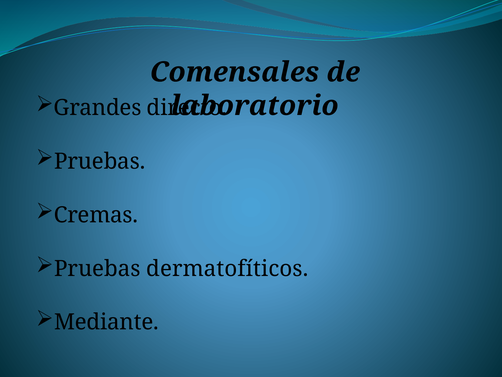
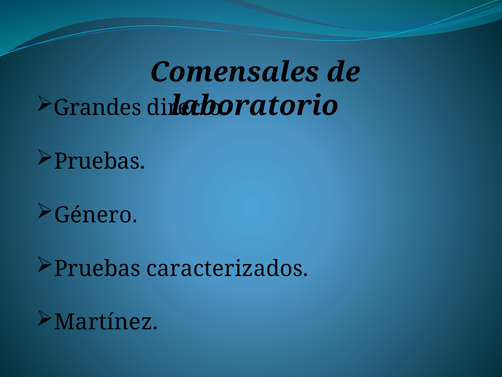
Cremas: Cremas -> Género (96, 215)
dermatofíticos: dermatofíticos -> caracterizados (227, 268)
Mediante: Mediante -> Martínez (106, 322)
